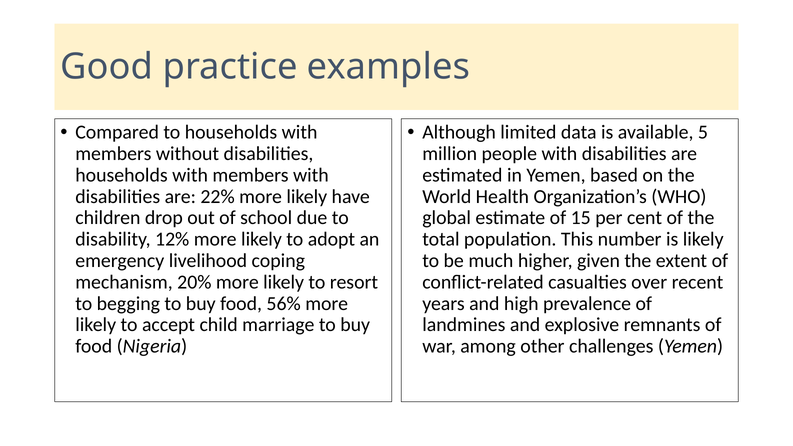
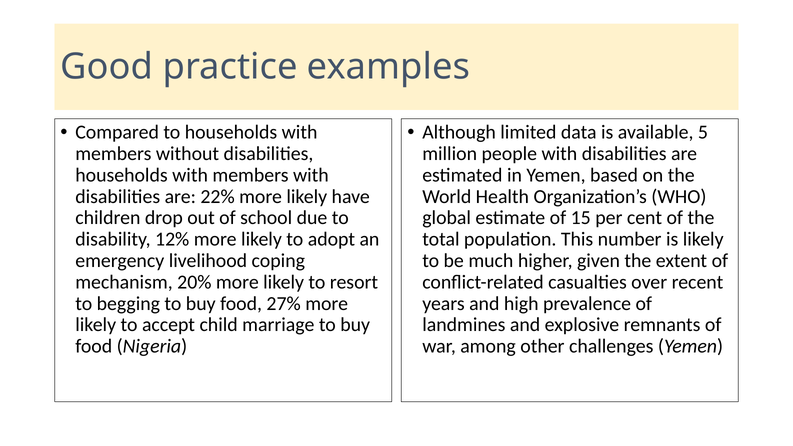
56%: 56% -> 27% (284, 304)
